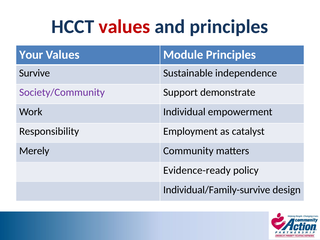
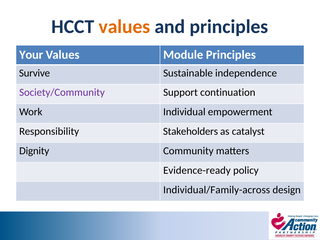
values colour: red -> orange (124, 27)
demonstrate: demonstrate -> continuation (228, 92)
Employment: Employment -> Stakeholders (191, 131)
Merely: Merely -> Dignity (34, 151)
Individual/Family-survive: Individual/Family-survive -> Individual/Family-across (217, 190)
